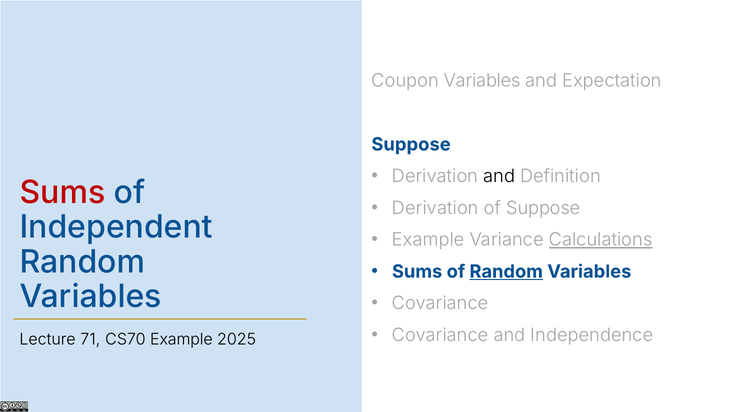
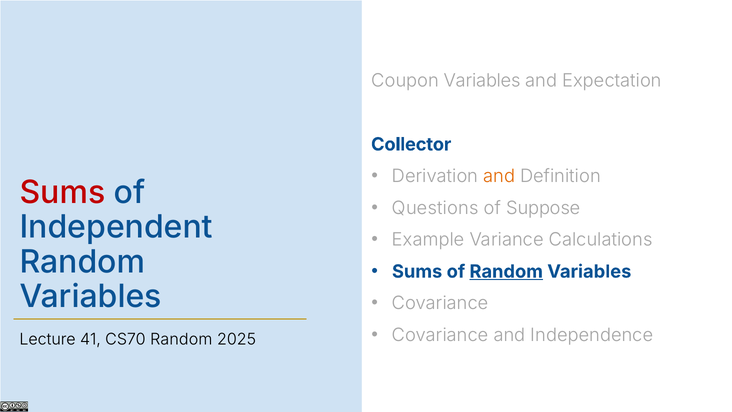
Suppose: Suppose -> Collector (411, 144)
and colour: black -> orange (499, 176)
Derivation: Derivation -> Questions (435, 208)
Calculations underline: present -> none (601, 240)
71: 71 -> 41 (90, 340)
CS70 Example: Example -> Random (181, 340)
